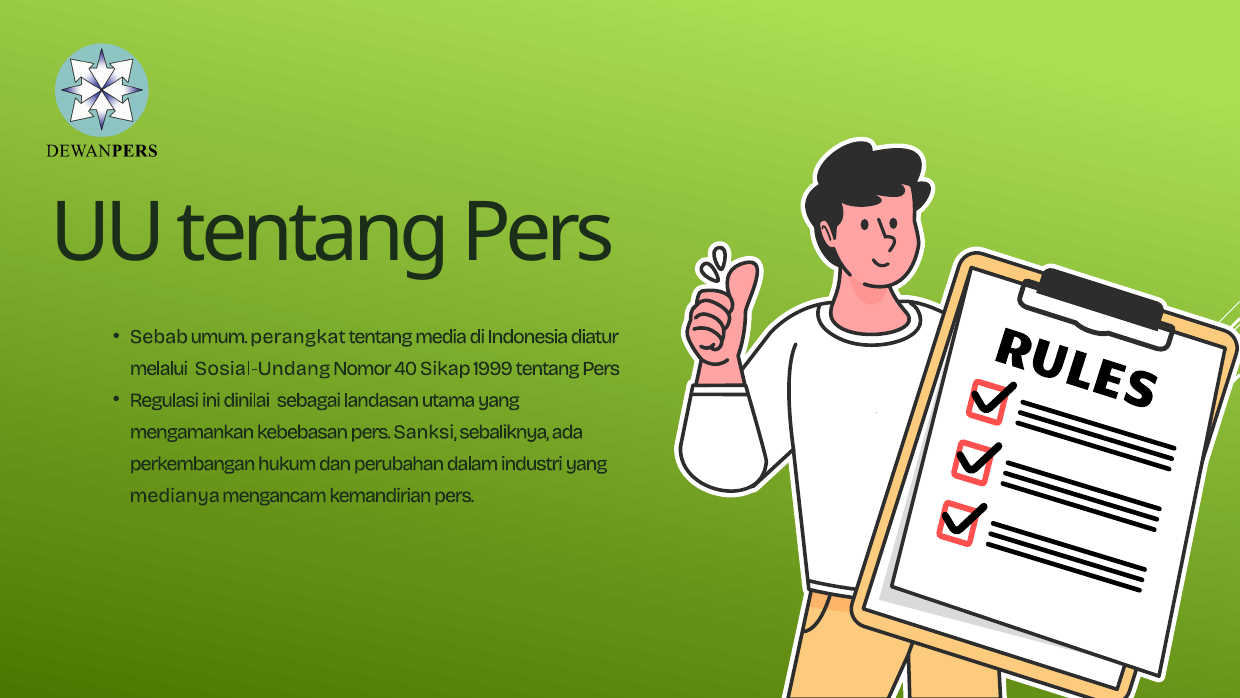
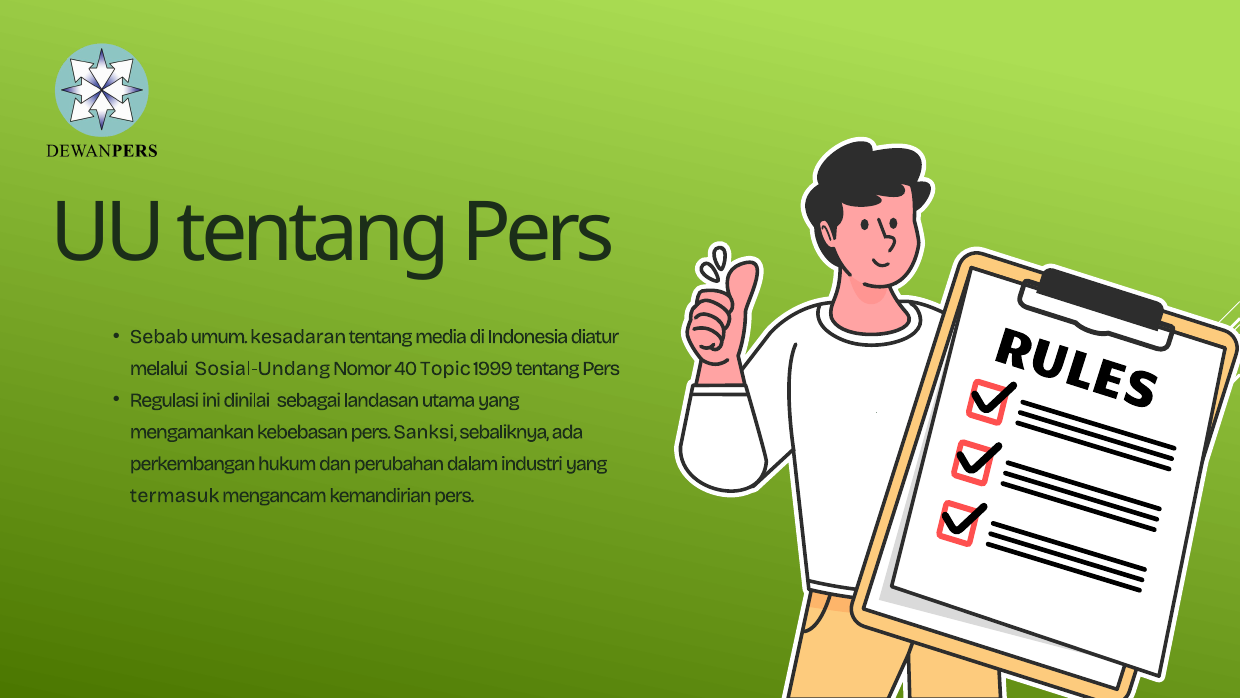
perangkat: perangkat -> kesadaran (298, 336)
Sikap: Sikap -> Topic (445, 368)
medianya: medianya -> termasuk (175, 495)
